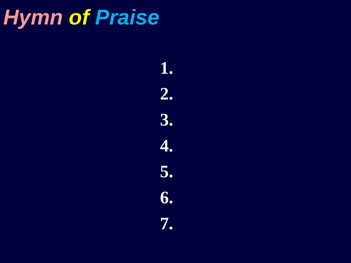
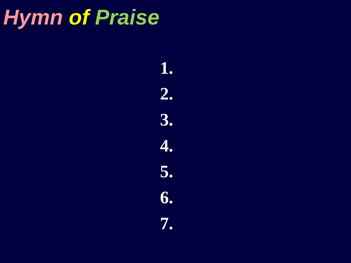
Praise colour: light blue -> light green (127, 18)
